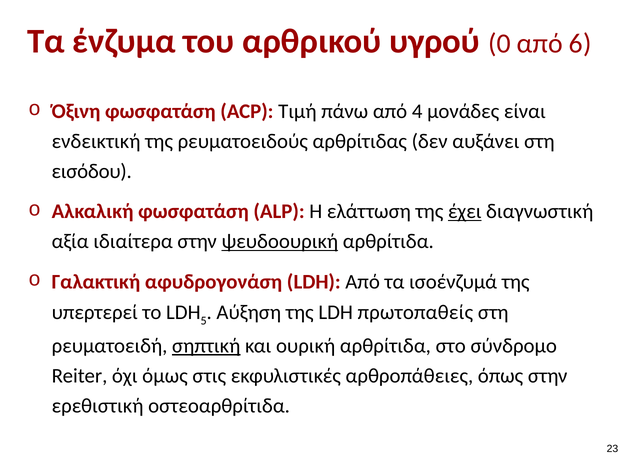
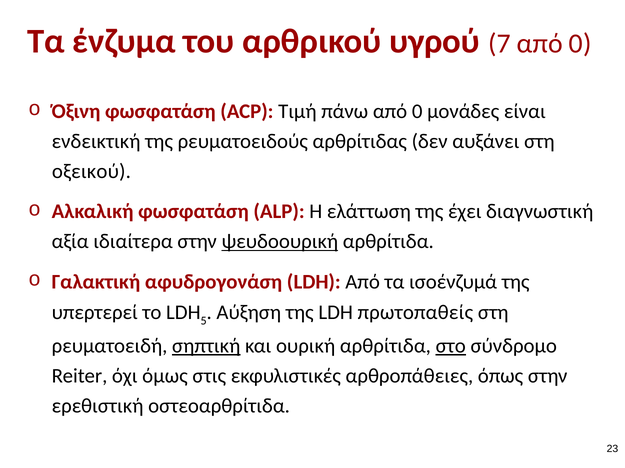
0: 0 -> 7 (499, 44)
6: 6 -> 0 (580, 44)
πάνω από 4: 4 -> 0 (417, 112)
εισόδου: εισόδου -> οξεικού (91, 171)
έχει underline: present -> none (465, 212)
στο underline: none -> present (451, 346)
